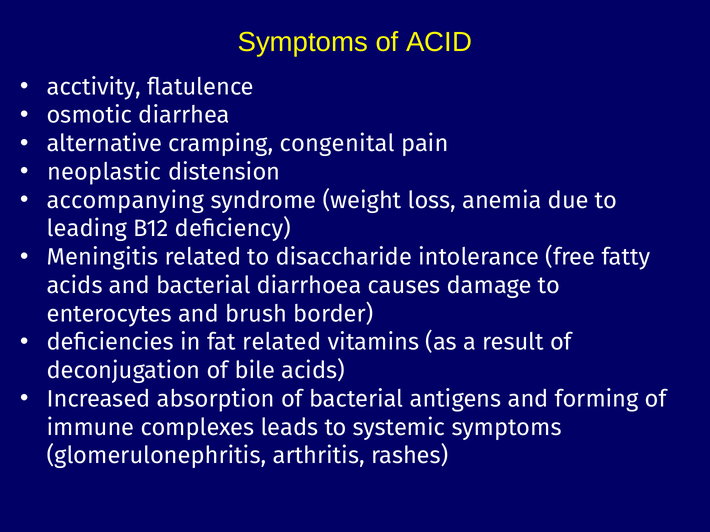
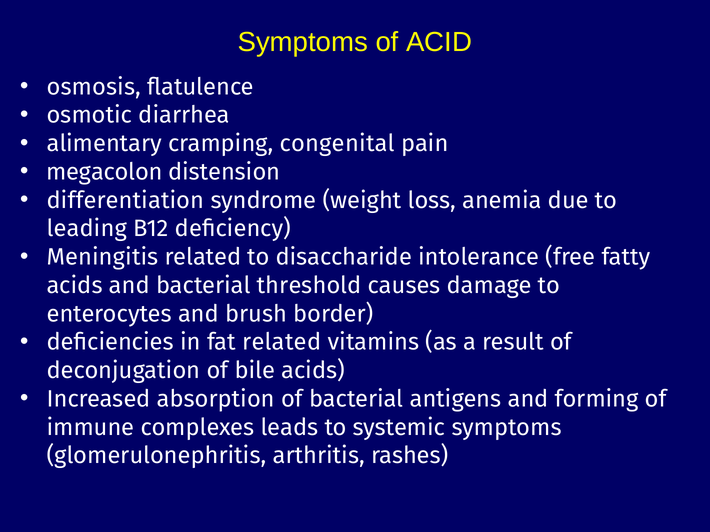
acctivity: acctivity -> osmosis (94, 87)
alternative: alternative -> alimentary (104, 144)
neoplastic: neoplastic -> megacolon (104, 172)
accompanying: accompanying -> differentiation (125, 200)
diarrhoea: diarrhoea -> threshold (309, 286)
